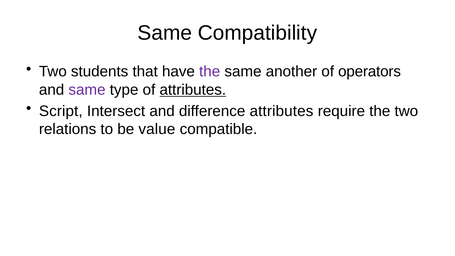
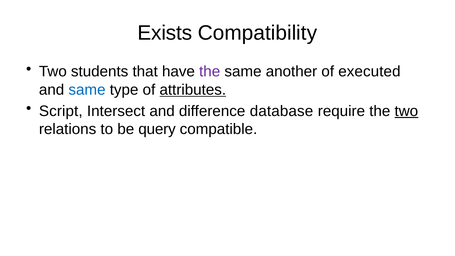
Same: Same -> Exists (165, 33)
operators: operators -> executed (369, 72)
same colour: purple -> blue (87, 90)
difference attributes: attributes -> database (281, 111)
two underline: none -> present (406, 111)
value: value -> query (157, 129)
